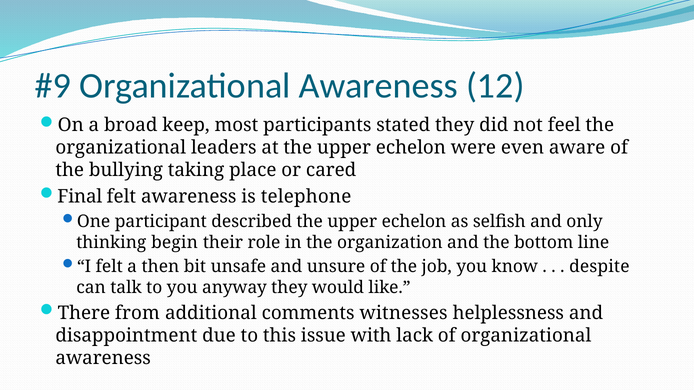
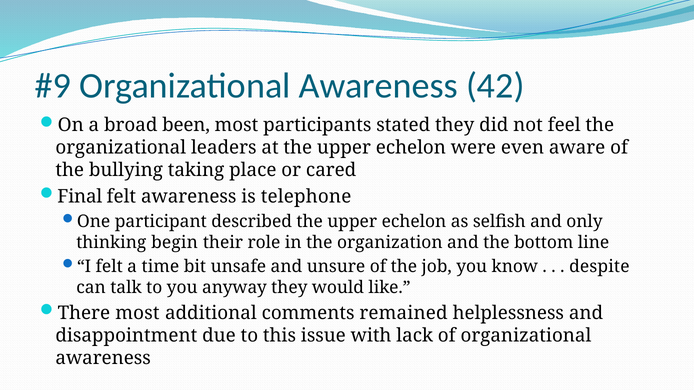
12: 12 -> 42 (495, 86)
keep: keep -> been (186, 125)
then: then -> time (160, 267)
There from: from -> most (137, 313)
witnesses: witnesses -> remained (404, 313)
